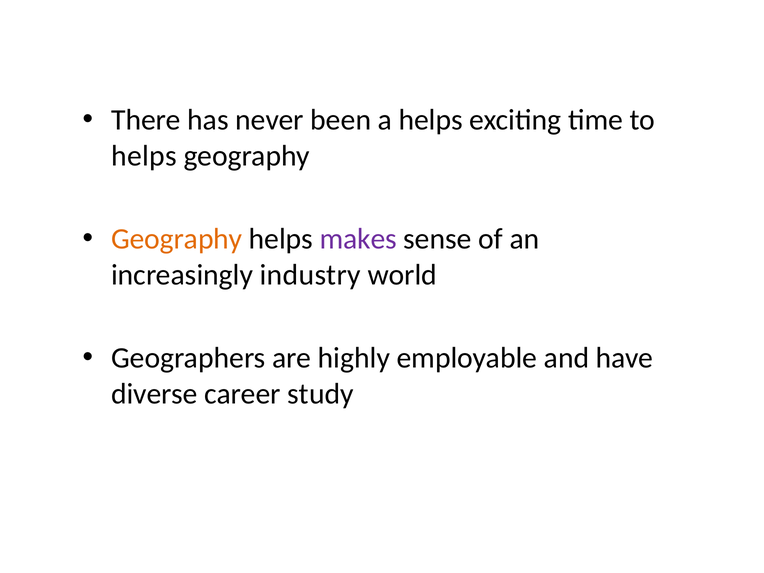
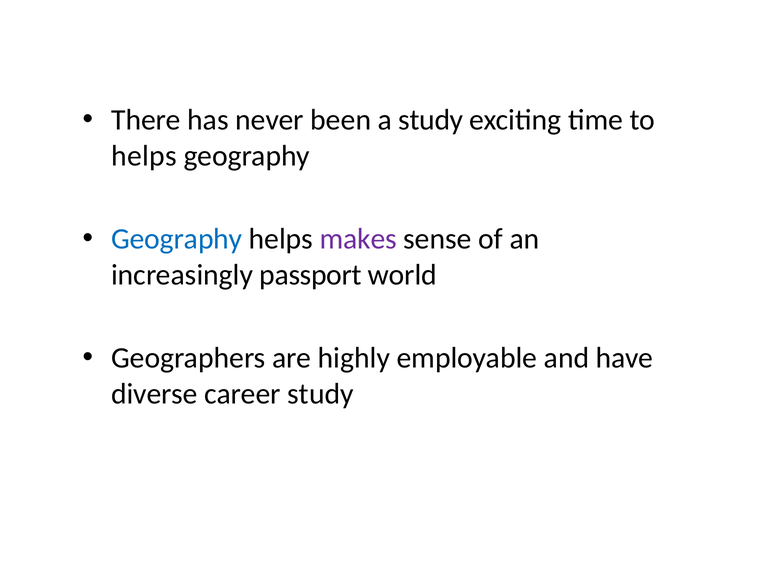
a helps: helps -> study (431, 120)
Geography colour: orange -> blue (177, 239)
industry: industry -> passport (311, 275)
